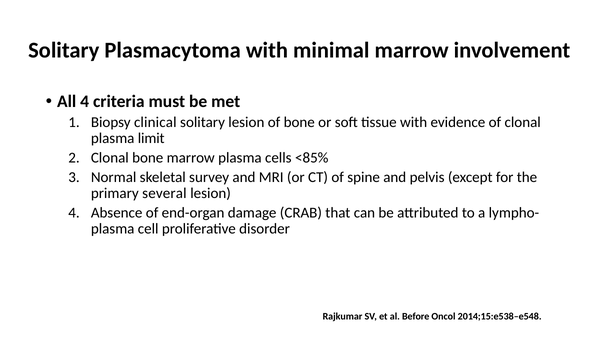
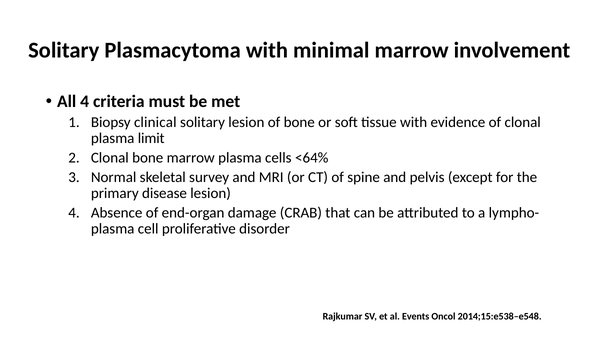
<85%: <85% -> <64% (312, 158)
several: several -> disease (165, 193)
Before: Before -> Events (416, 316)
